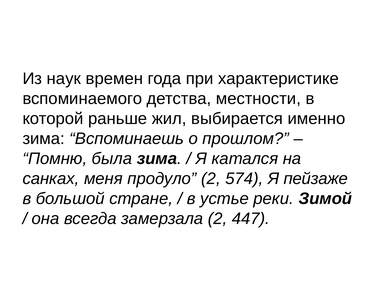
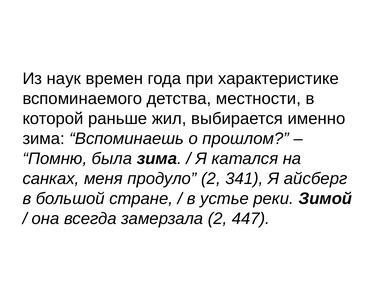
574: 574 -> 341 (244, 179)
пейзаже: пейзаже -> айсберг (316, 179)
